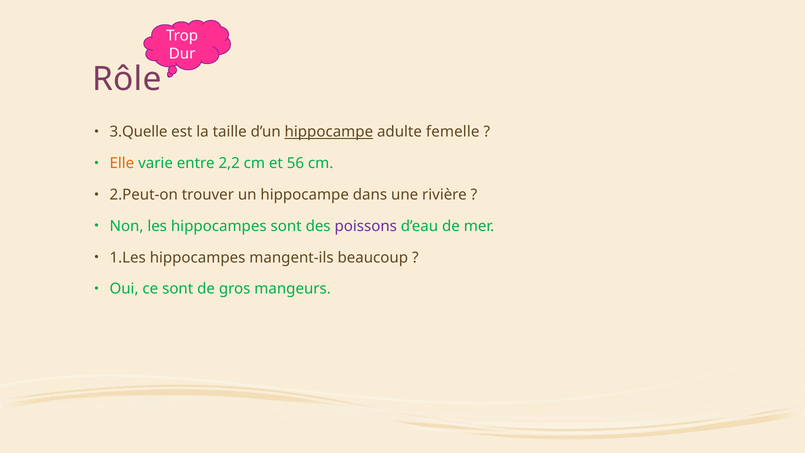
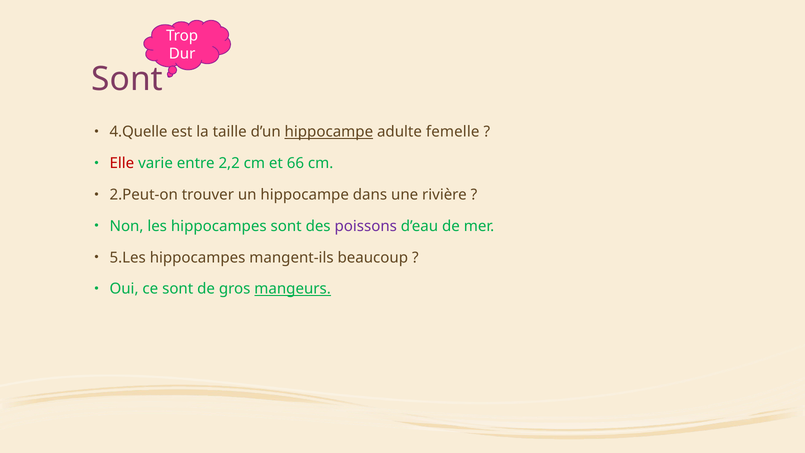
Rôle: Rôle -> Sont (127, 79)
3.Quelle: 3.Quelle -> 4.Quelle (139, 132)
Elle colour: orange -> red (122, 163)
56: 56 -> 66 (295, 163)
1.Les: 1.Les -> 5.Les (128, 257)
mangeurs underline: none -> present (293, 289)
